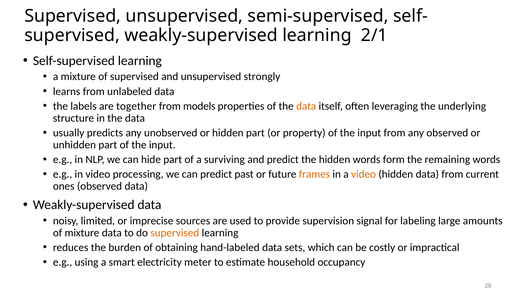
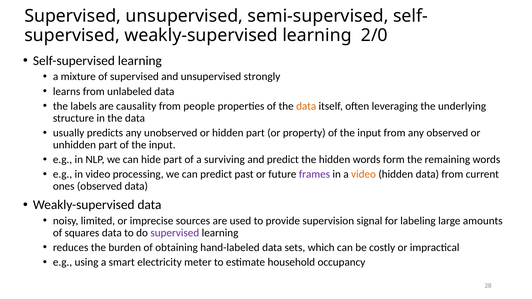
2/1: 2/1 -> 2/0 (374, 35)
together: together -> causality (136, 106)
models: models -> people (199, 106)
frames colour: orange -> purple (314, 174)
of mixture: mixture -> squares (82, 233)
supervised colour: orange -> purple (175, 233)
